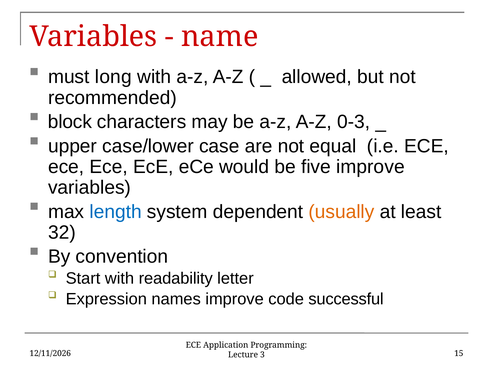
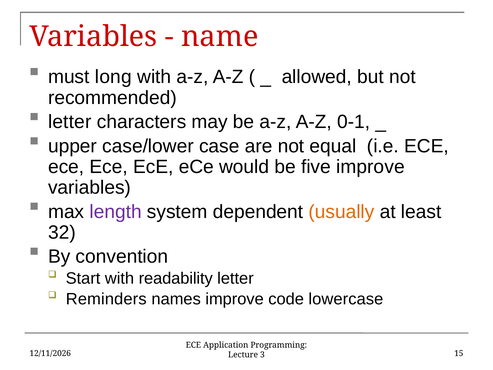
block: block -> letter (70, 122)
0-3: 0-3 -> 0-1 (354, 122)
length colour: blue -> purple (116, 212)
Expression: Expression -> Reminders (106, 299)
successful: successful -> lowercase (346, 299)
